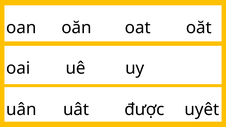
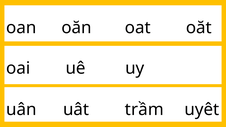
được: được -> trầm (144, 110)
